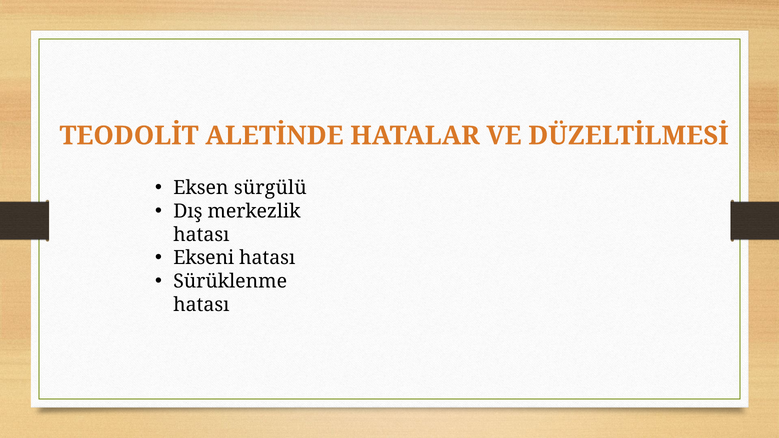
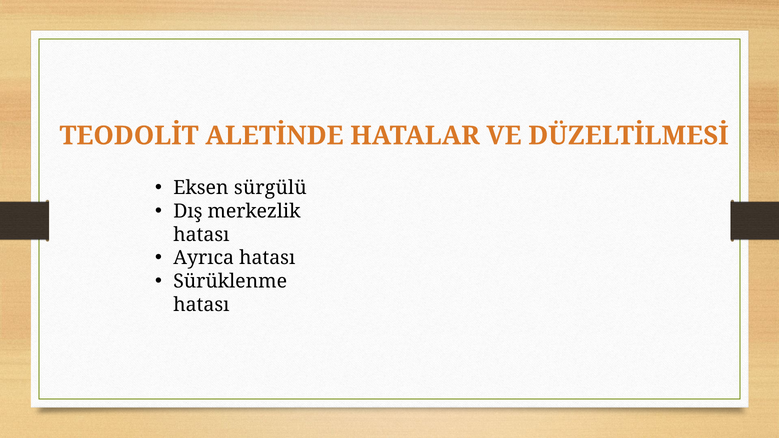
Ekseni: Ekseni -> Ayrıca (204, 258)
